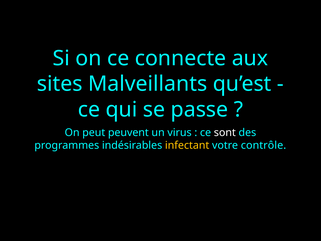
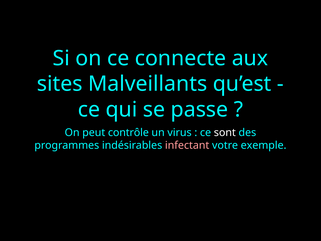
peuvent: peuvent -> contrôle (128, 133)
infectant colour: yellow -> pink (187, 145)
contrôle: contrôle -> exemple (264, 145)
